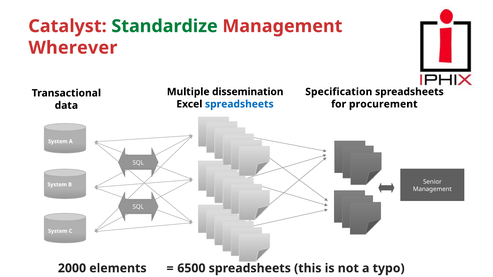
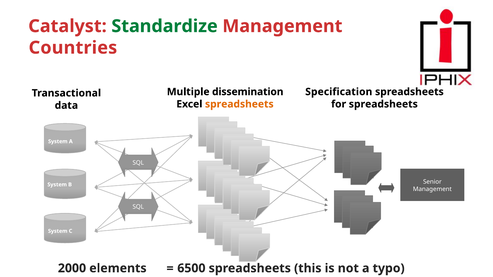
Wherever: Wherever -> Countries (73, 48)
spreadsheets colour: blue -> orange (239, 104)
for procurement: procurement -> spreadsheets (383, 104)
